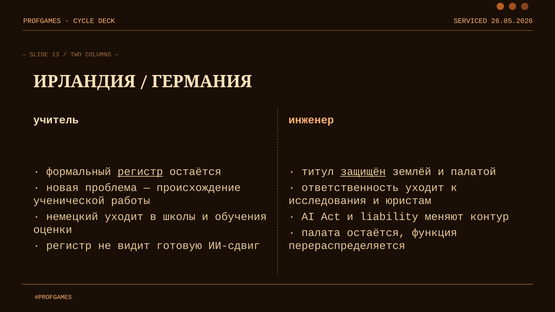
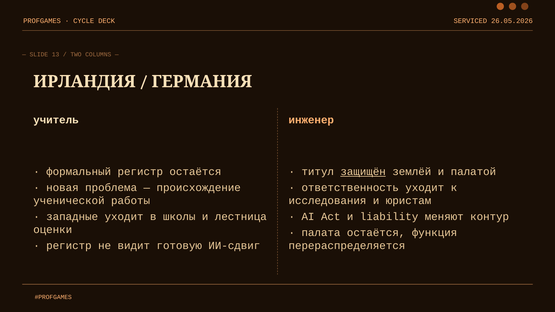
регистр underline: present -> none (140, 172)
немецкий: немецкий -> западные (72, 217)
обучения: обучения -> лестница (241, 217)
